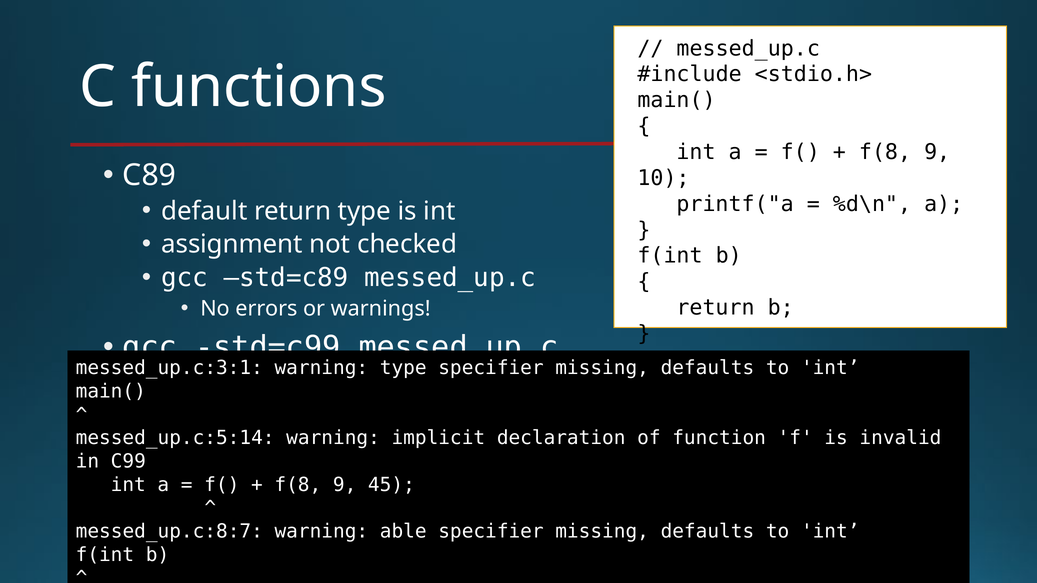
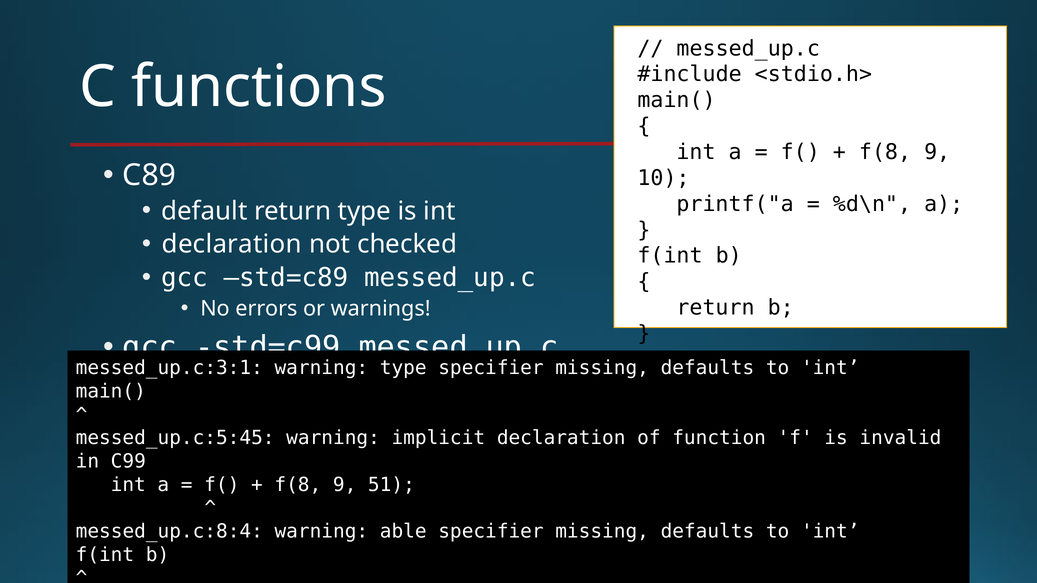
assignment: assignment -> declaration (232, 244)
messed_up.c:5:14: messed_up.c:5:14 -> messed_up.c:5:45 (175, 438)
45: 45 -> 51 (391, 485)
messed_up.c:8:7: messed_up.c:8:7 -> messed_up.c:8:4 (169, 532)
